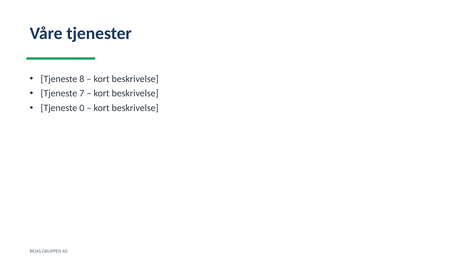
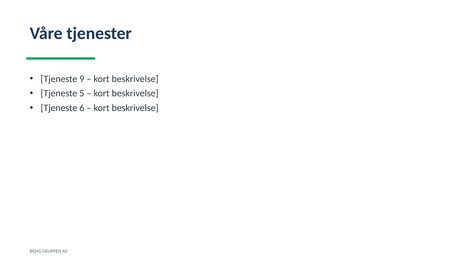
8: 8 -> 9 (82, 79)
7: 7 -> 5 (82, 94)
0: 0 -> 6 (82, 108)
